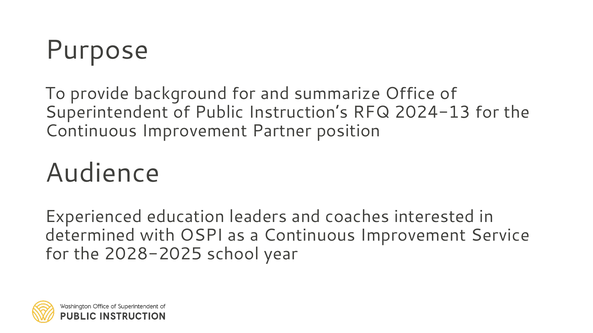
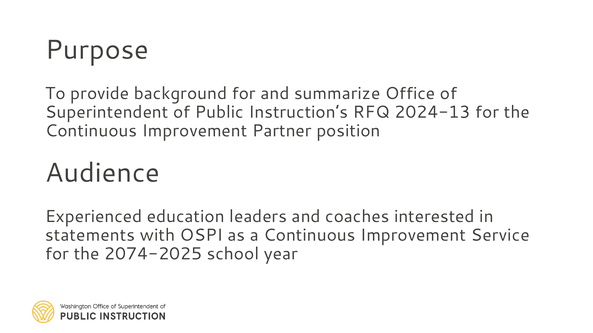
determined: determined -> statements (90, 236)
2028-2025: 2028-2025 -> 2074-2025 (153, 254)
